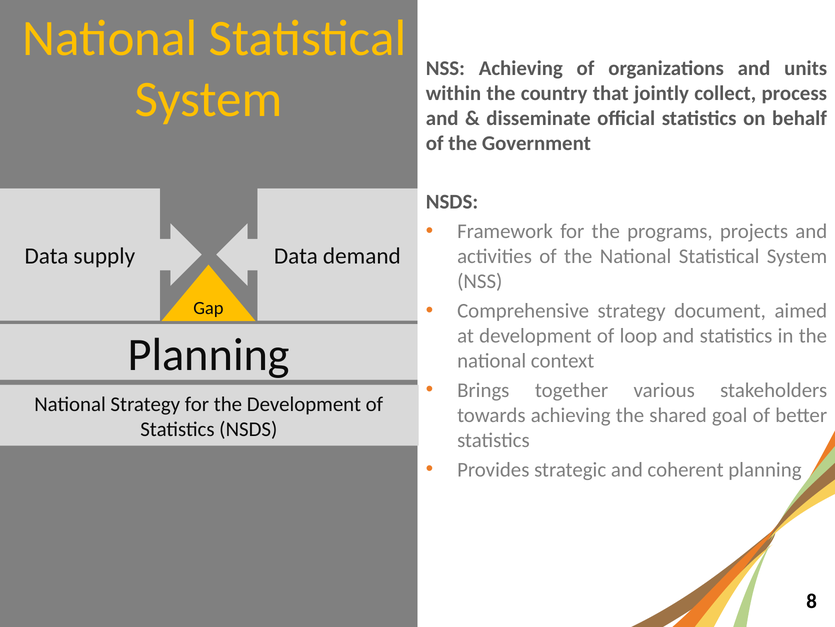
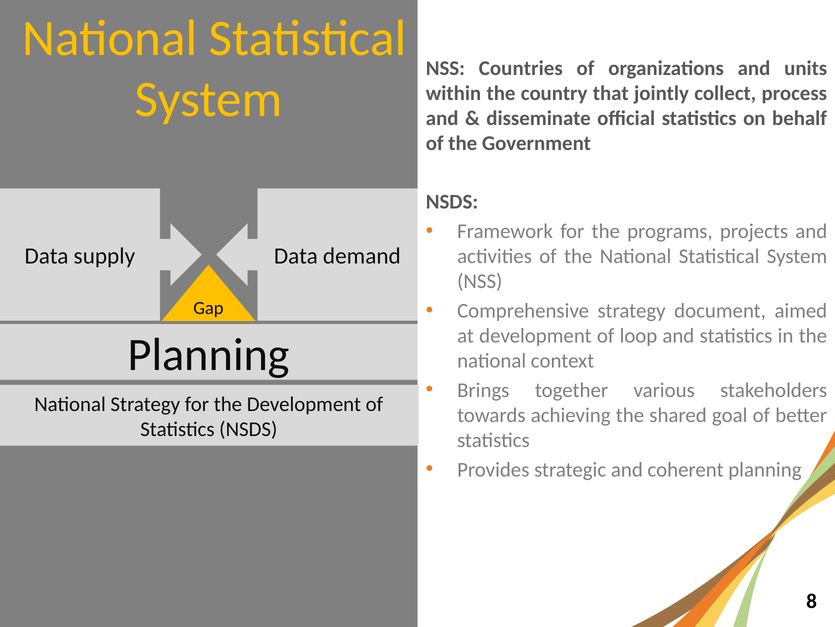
NSS Achieving: Achieving -> Countries (521, 68)
